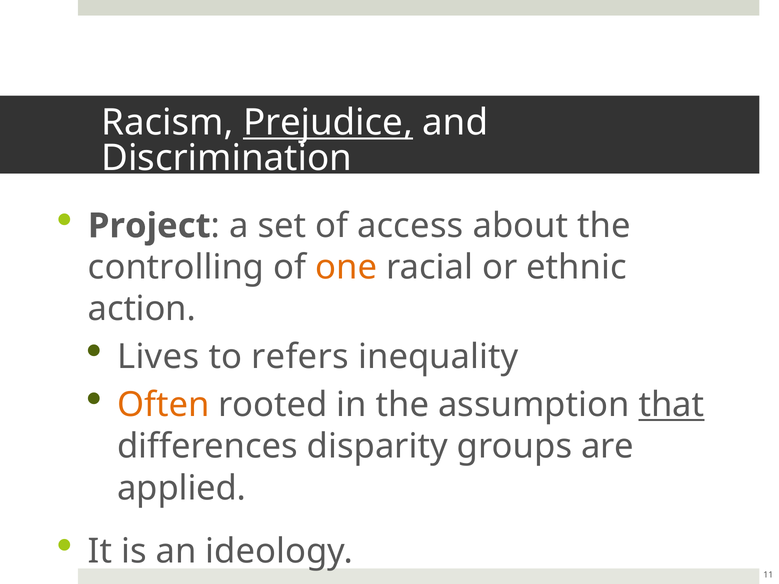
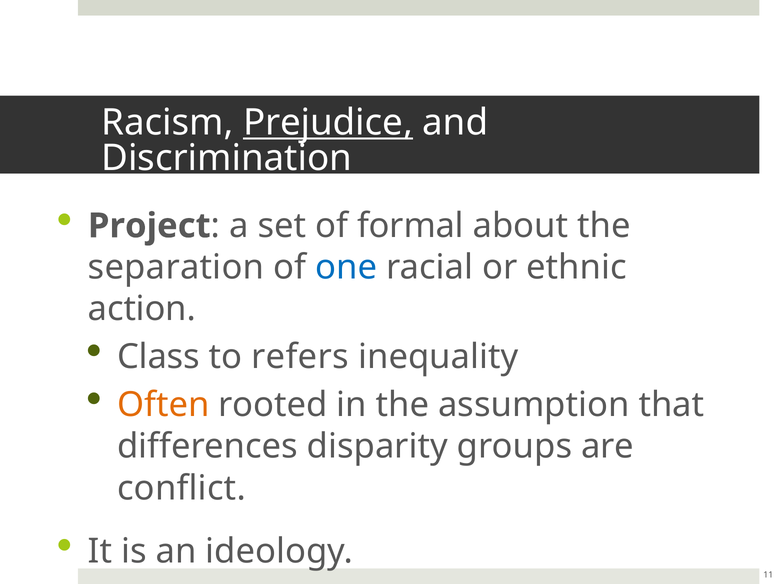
access: access -> formal (410, 226)
controlling: controlling -> separation (176, 268)
one colour: orange -> blue (346, 268)
Lives: Lives -> Class (159, 357)
that underline: present -> none (671, 405)
applied: applied -> conflict (182, 488)
